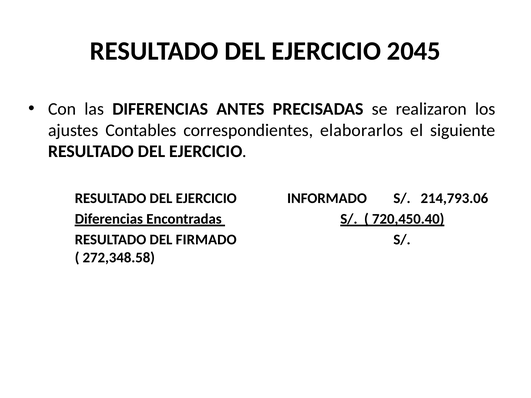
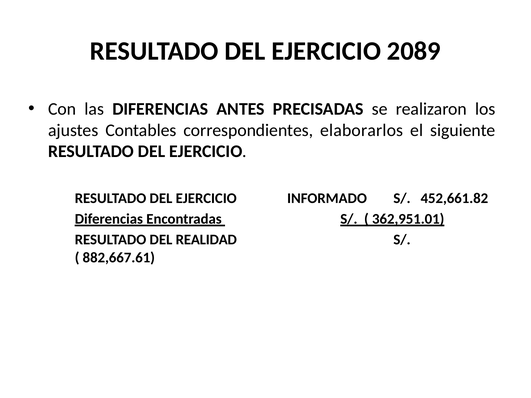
2045: 2045 -> 2089 (414, 51)
214,793.06: 214,793.06 -> 452,661.82 (454, 199)
720,450.40: 720,450.40 -> 362,951.01 (408, 219)
FIRMADO: FIRMADO -> REALIDAD (206, 240)
272,348.58: 272,348.58 -> 882,667.61 (119, 258)
